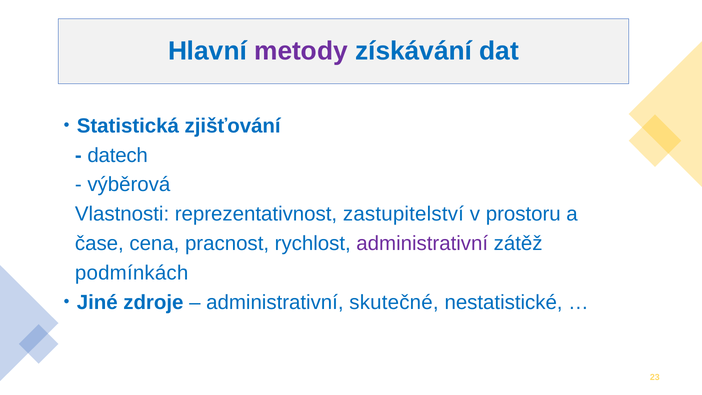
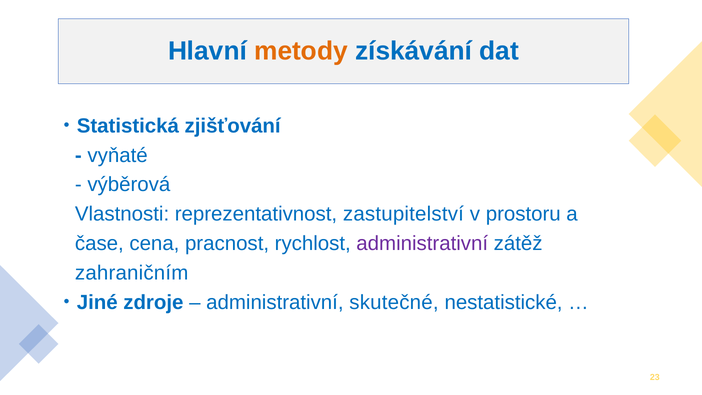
metody colour: purple -> orange (301, 51)
datech: datech -> vyňaté (118, 155)
podmínkách: podmínkách -> zahraničním (132, 273)
